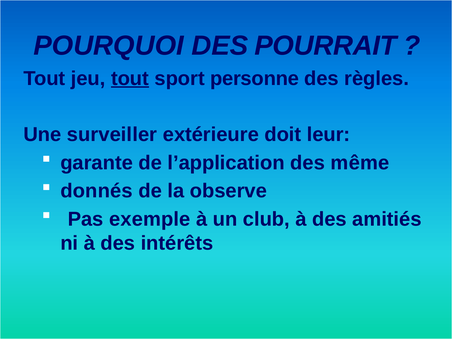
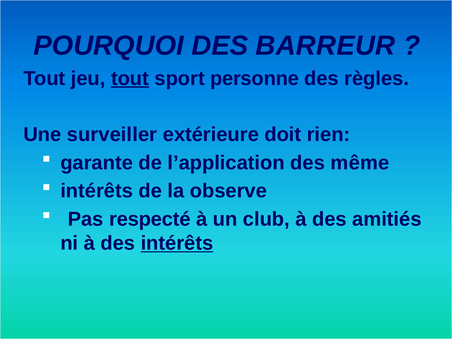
POURRAIT: POURRAIT -> BARREUR (325, 46)
leur: leur -> rien (329, 135)
donnés: donnés -> intérêts (97, 191)
exemple: exemple -> respecté (150, 219)
intérêts underline: none -> present (177, 243)
